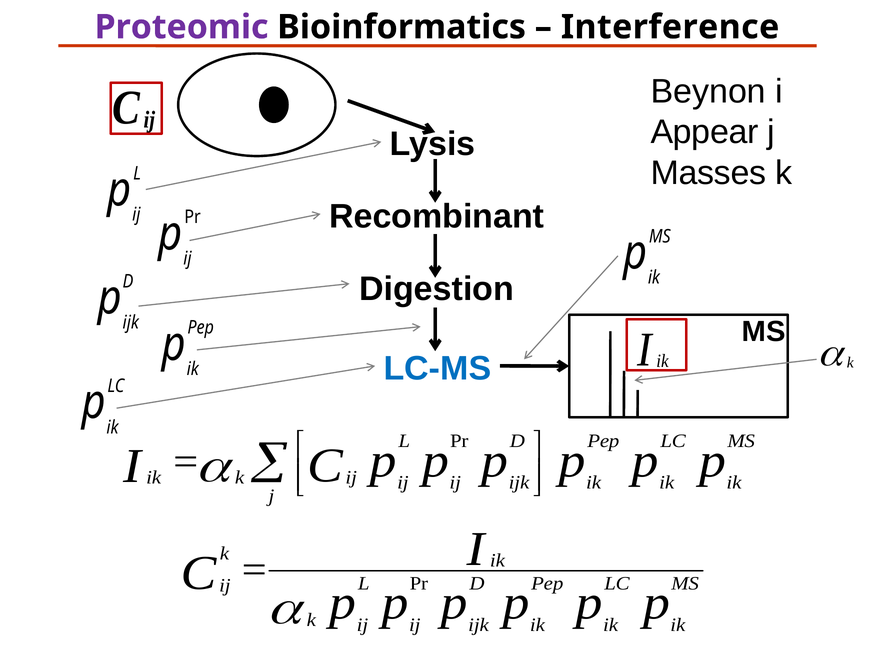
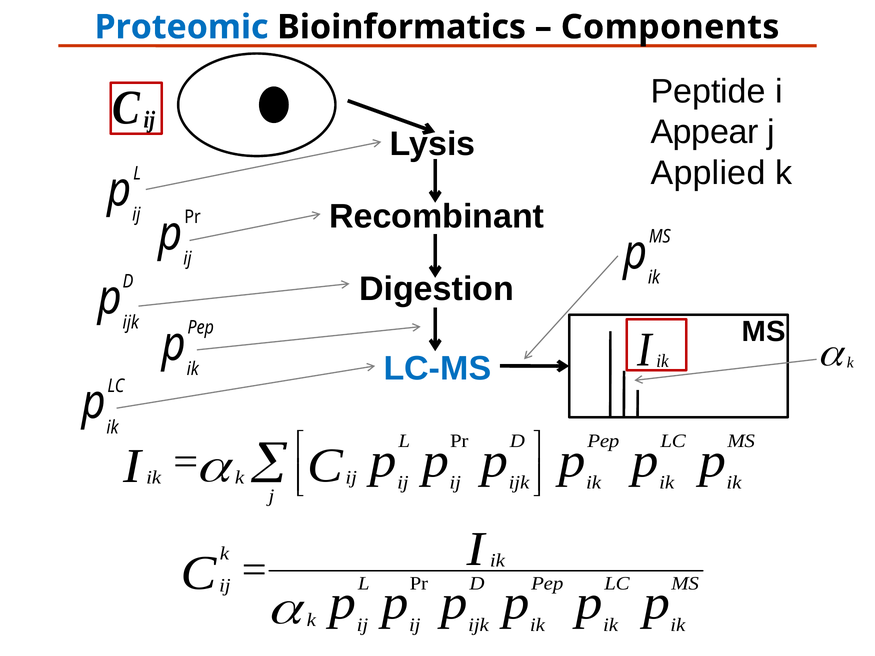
Proteomic colour: purple -> blue (182, 27)
Interference: Interference -> Components (670, 27)
Beynon: Beynon -> Peptide (708, 91)
Masses: Masses -> Applied (708, 173)
